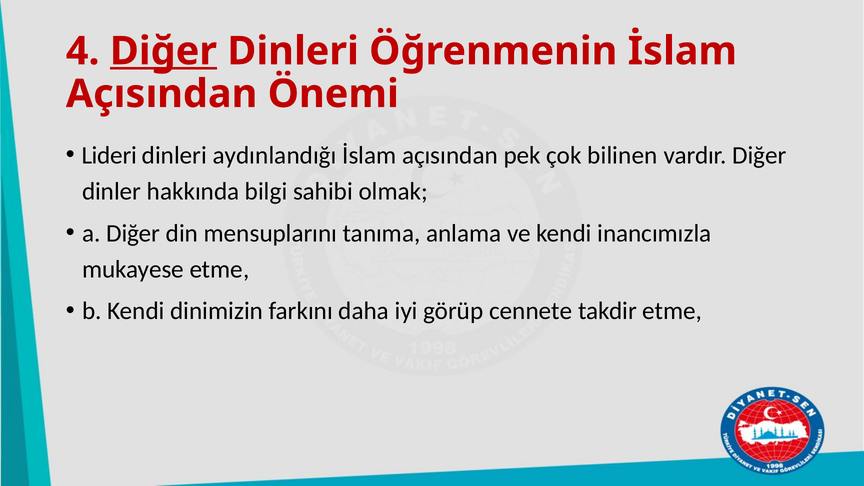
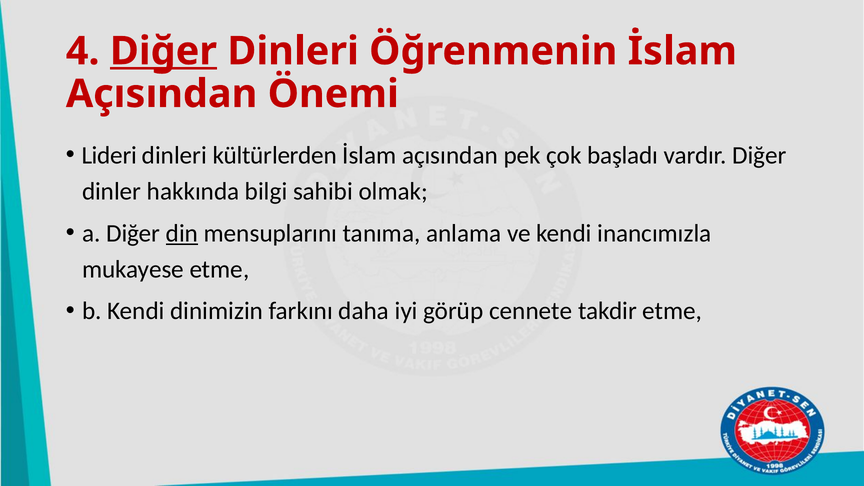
aydınlandığı: aydınlandığı -> kültürlerden (275, 155)
bilinen: bilinen -> başladı (623, 155)
din underline: none -> present (182, 233)
